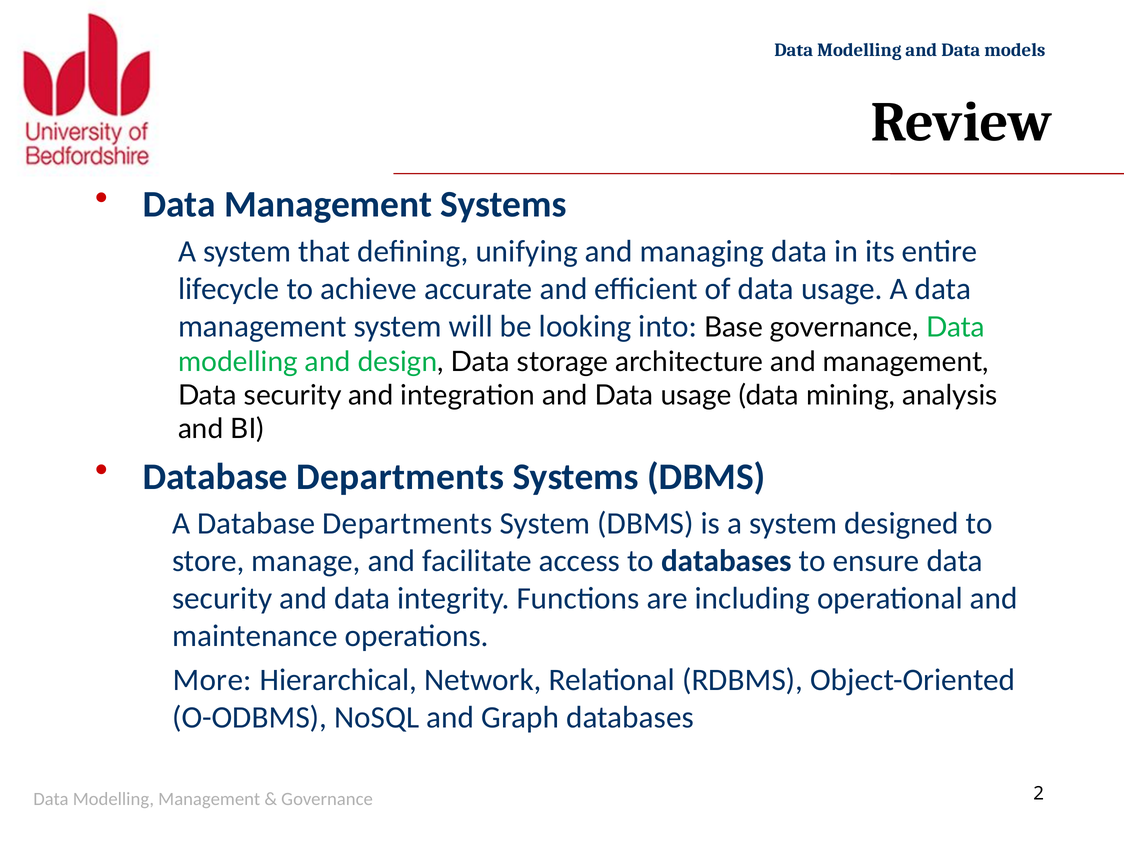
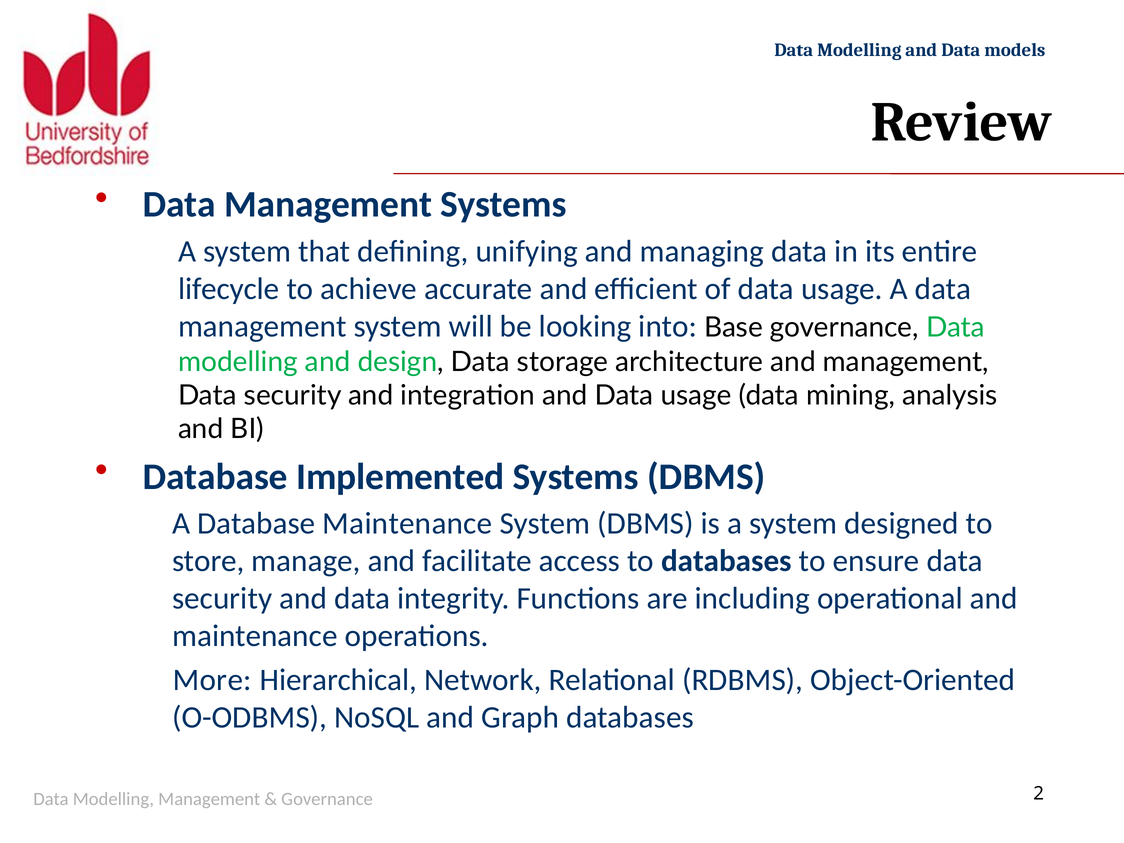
Departments: Departments -> Implemented (400, 477)
A Database Departments: Departments -> Maintenance (407, 524)
